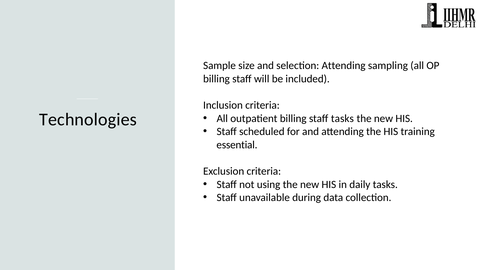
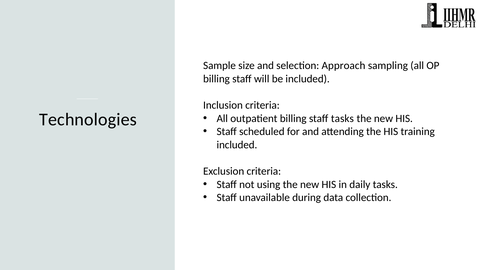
selection Attending: Attending -> Approach (344, 65)
essential: essential -> included (237, 144)
